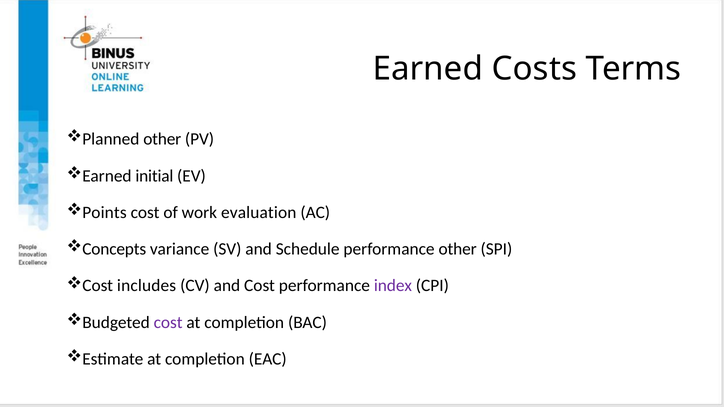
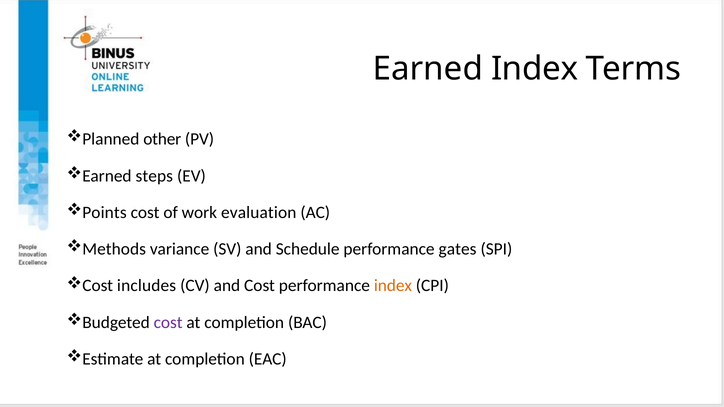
Earned Costs: Costs -> Index (535, 69)
initial: initial -> steps (154, 176)
Concepts: Concepts -> Methods (114, 249)
performance other: other -> gates (458, 249)
index colour: purple -> orange (393, 286)
